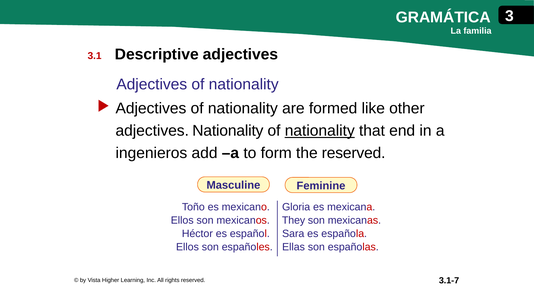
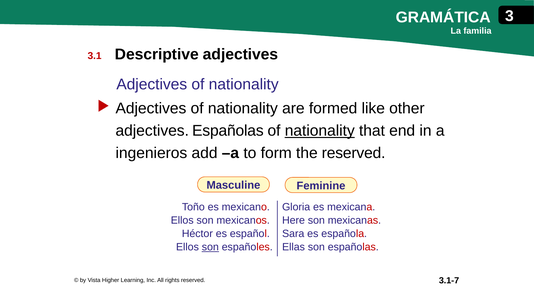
adjectives Nationality: Nationality -> Españolas (228, 131)
They: They -> Here (294, 221)
son underline: none -> present (210, 247)
